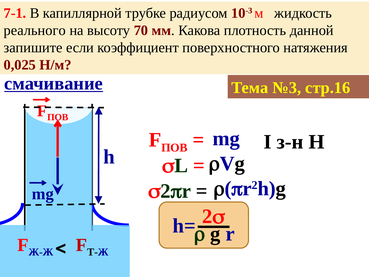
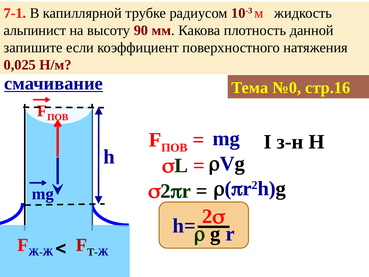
реального: реального -> альпинист (35, 30)
70: 70 -> 90 (141, 30)
№3: №3 -> №0 (287, 88)
